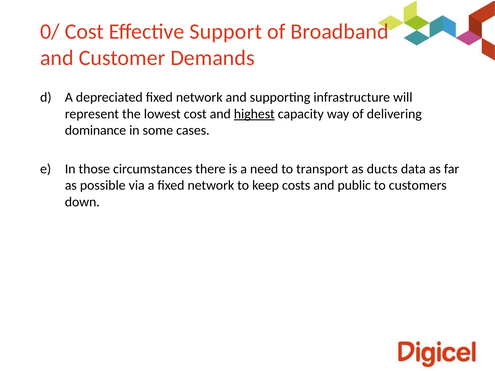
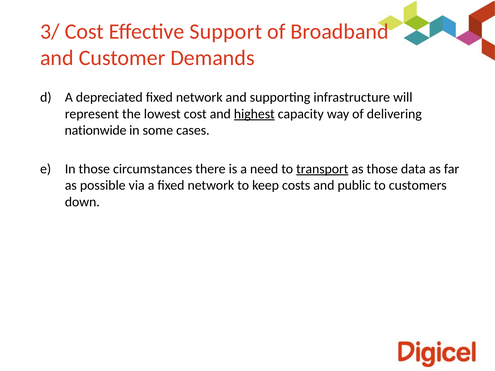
0/: 0/ -> 3/ (50, 32)
dominance: dominance -> nationwide (96, 131)
transport underline: none -> present (322, 169)
as ducts: ducts -> those (382, 169)
